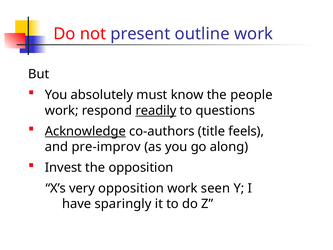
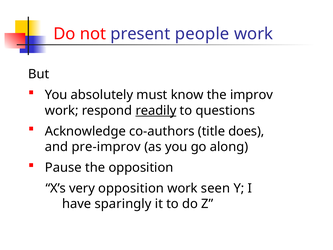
outline: outline -> people (202, 34)
people: people -> improv (252, 95)
Acknowledge underline: present -> none (85, 131)
feels: feels -> does (246, 131)
Invest: Invest -> Pause (63, 167)
